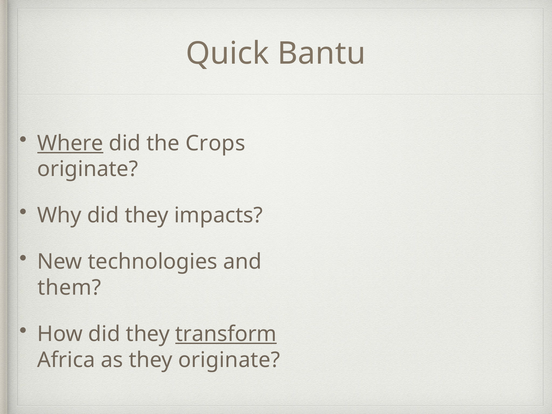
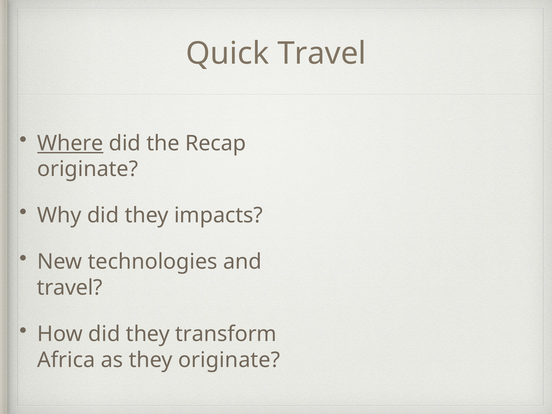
Quick Bantu: Bantu -> Travel (322, 53)
Crops: Crops -> Recap (216, 143)
them: them -> travel (70, 288)
transform underline: present -> none (226, 334)
